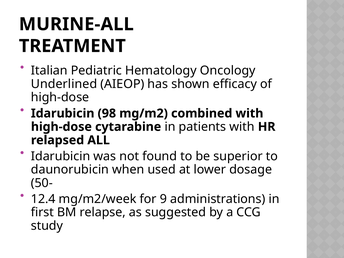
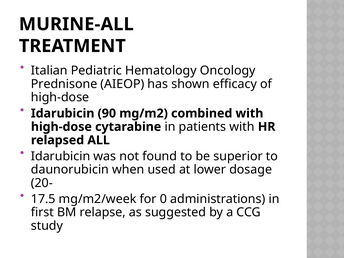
Underlined: Underlined -> Prednisone (64, 84)
98: 98 -> 90 (107, 113)
50-: 50- -> 20- (42, 183)
12.4: 12.4 -> 17.5 (43, 199)
9: 9 -> 0 (163, 199)
